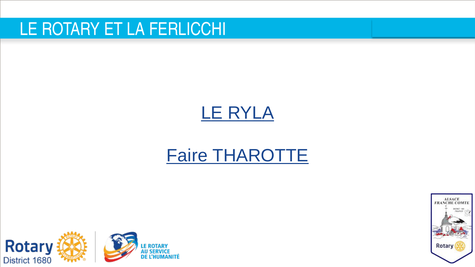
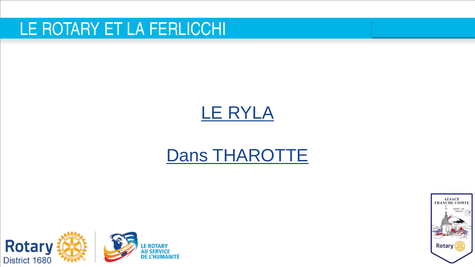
Faire: Faire -> Dans (187, 156)
